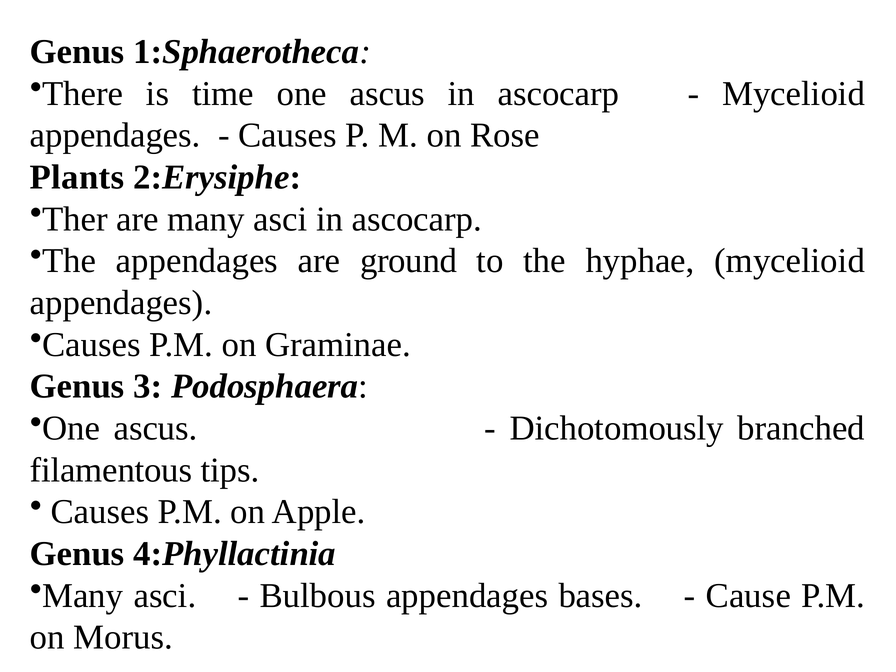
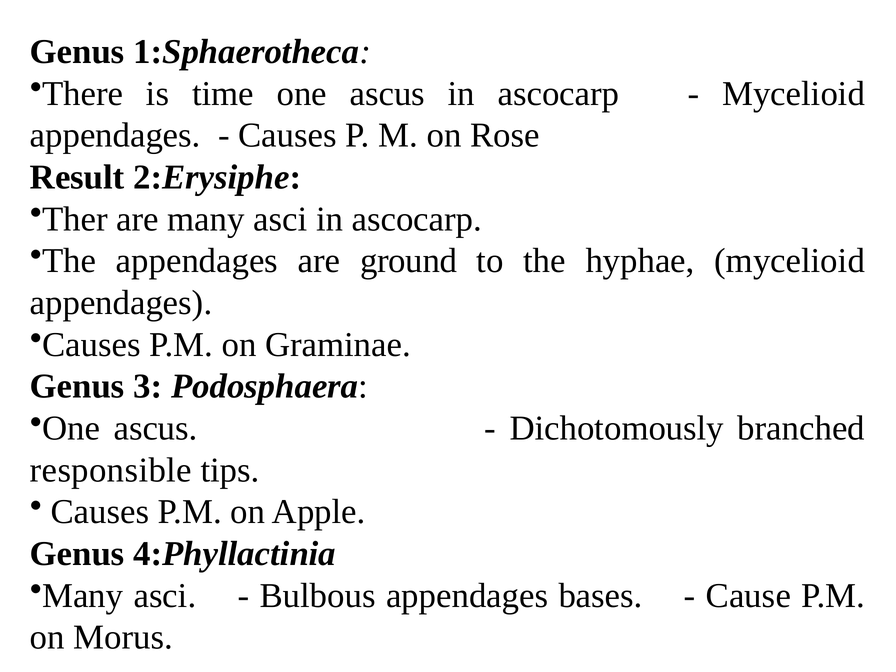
Plants: Plants -> Result (77, 177)
filamentous: filamentous -> responsible (111, 470)
